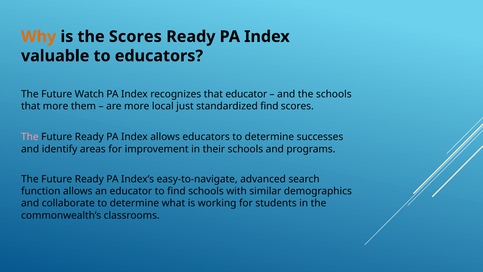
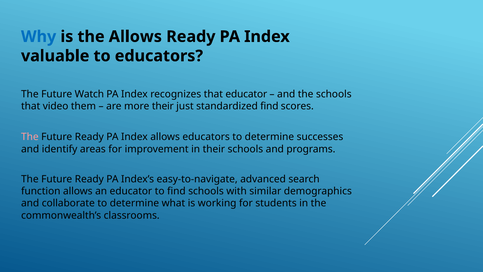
Why colour: orange -> blue (39, 37)
the Scores: Scores -> Allows (135, 37)
that more: more -> video (56, 106)
more local: local -> their (163, 106)
